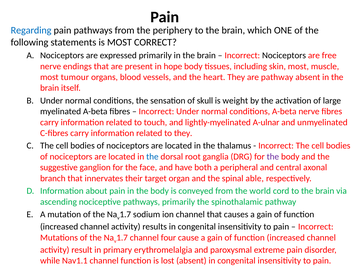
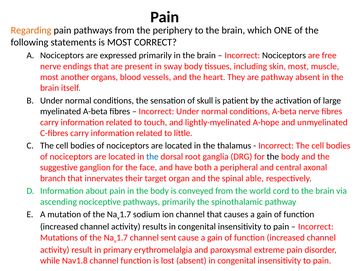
Regarding colour: blue -> orange (31, 30)
hope: hope -> sway (173, 66)
tumour: tumour -> another (75, 77)
weight: weight -> patient (235, 101)
A-ulnar: A-ulnar -> A-hope (266, 123)
to they: they -> little (183, 133)
the colour: purple -> black (273, 157)
four: four -> sent (168, 238)
Nav1.1: Nav1.1 -> Nav1.8 (75, 261)
